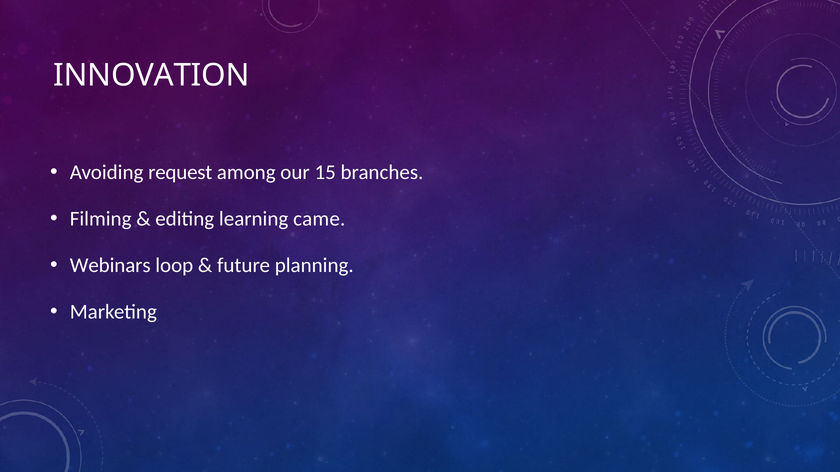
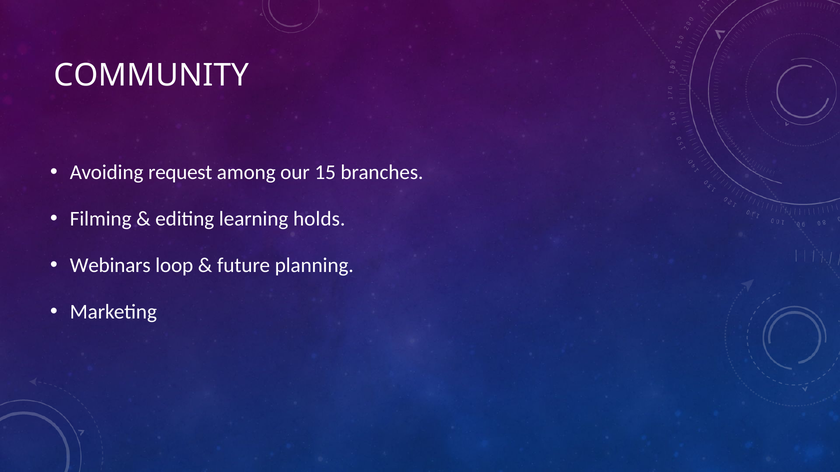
INNOVATION: INNOVATION -> COMMUNITY (151, 75)
came: came -> holds (319, 219)
